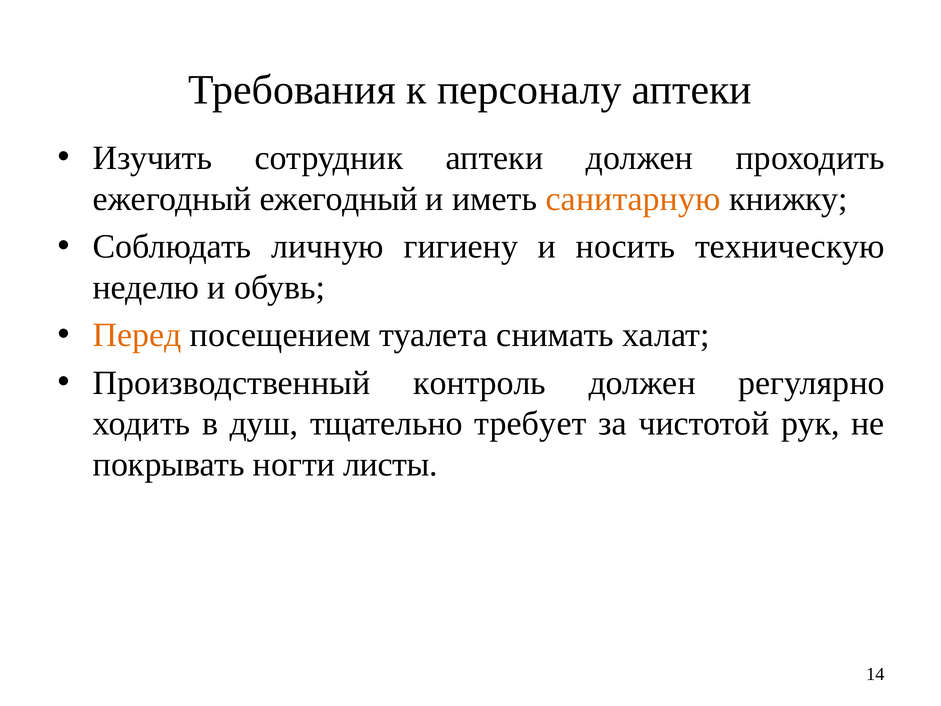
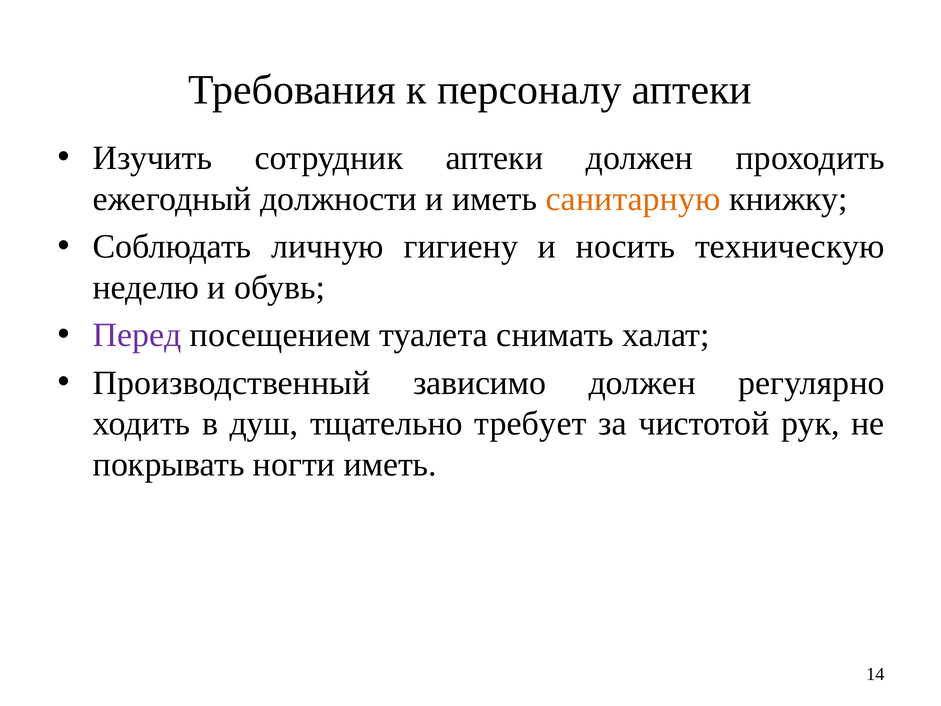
ежегодный ежегодный: ежегодный -> должности (339, 199)
Перед colour: orange -> purple (137, 335)
контроль: контроль -> зависимо (480, 383)
ногти листы: листы -> иметь (390, 464)
